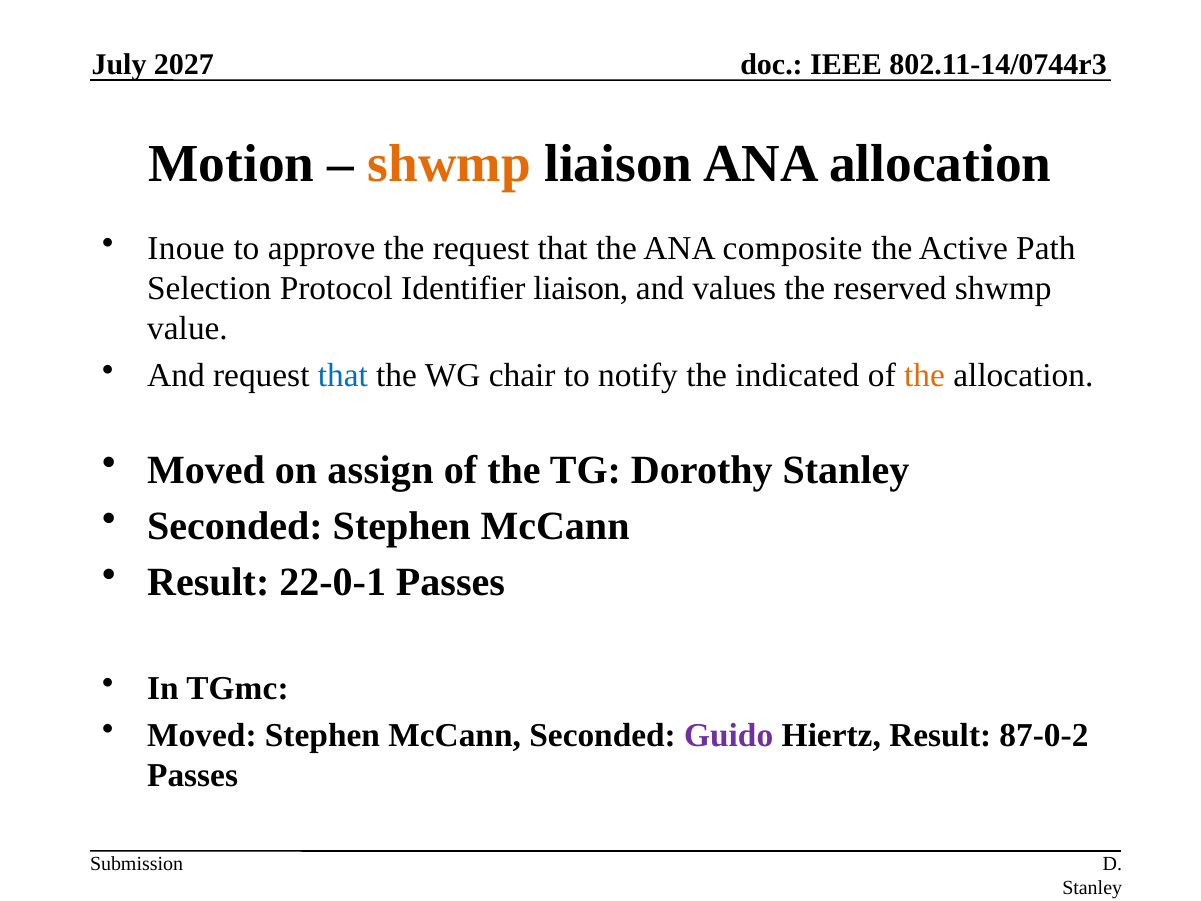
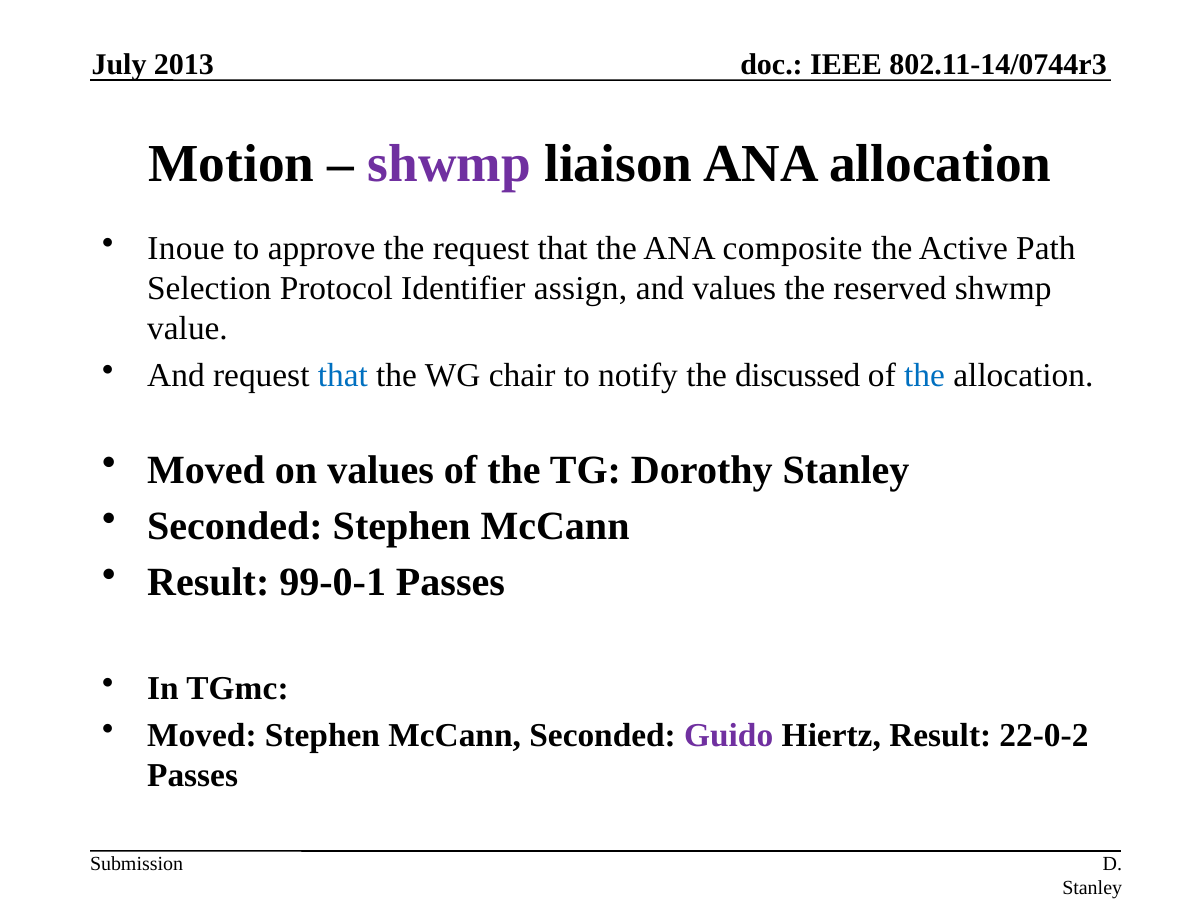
2027: 2027 -> 2013 (184, 64)
shwmp colour: orange -> purple (449, 164)
Identifier liaison: liaison -> assign (581, 289)
indicated: indicated -> discussed (798, 375)
the colour: orange -> blue (925, 375)
on assign: assign -> values (381, 470)
22-0-1: 22-0-1 -> 99-0-1 (333, 582)
87-0-2: 87-0-2 -> 22-0-2 (1044, 735)
